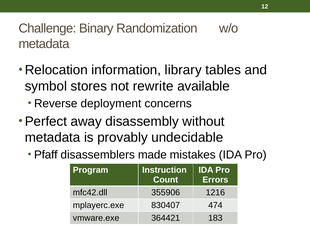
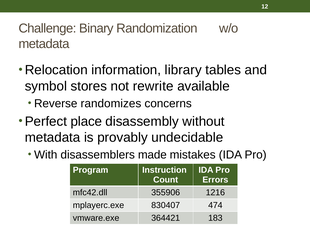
deployment: deployment -> randomizes (111, 103)
away: away -> place (86, 121)
Pfaff: Pfaff -> With (46, 154)
